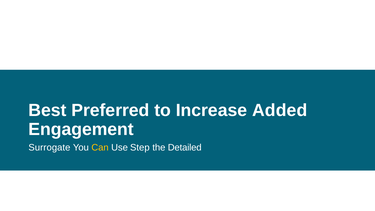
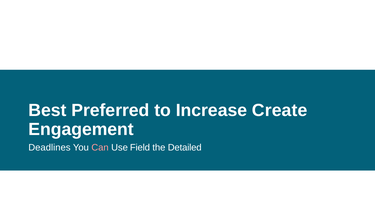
Added: Added -> Create (280, 110)
Surrogate: Surrogate -> Deadlines (49, 148)
Can colour: yellow -> pink (100, 148)
Step: Step -> Field (140, 148)
